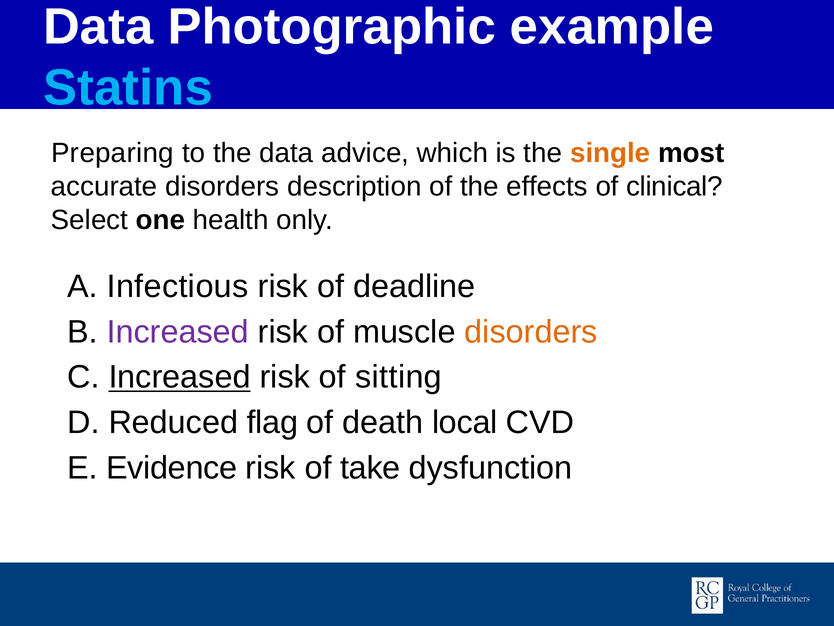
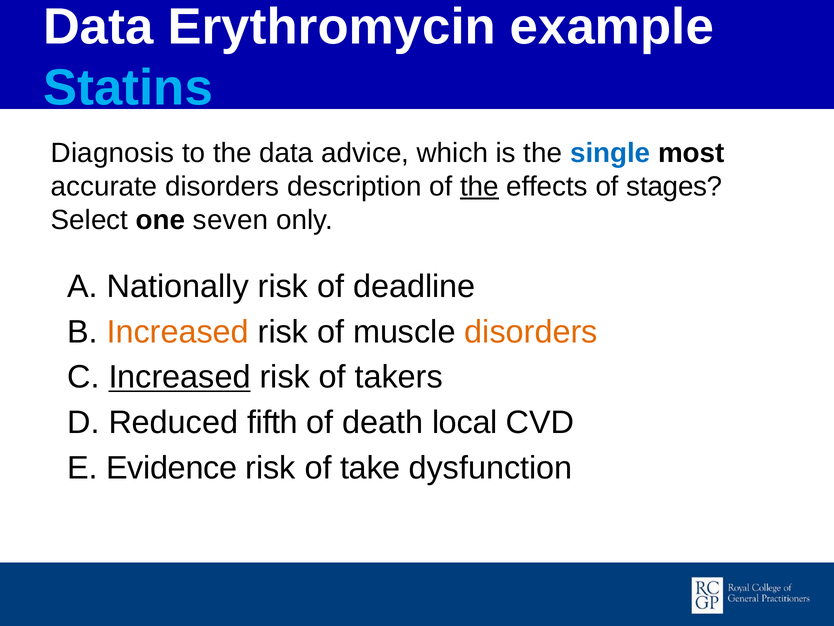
Photographic: Photographic -> Erythromycin (332, 27)
Preparing: Preparing -> Diagnosis (113, 153)
single colour: orange -> blue (610, 153)
the underline: none -> present (479, 186)
clinical: clinical -> stages (674, 186)
health: health -> seven (231, 220)
Infectious: Infectious -> Nationally (178, 286)
Increased colour: purple -> orange (178, 332)
sitting: sitting -> takers (399, 377)
flag: flag -> fifth (272, 422)
